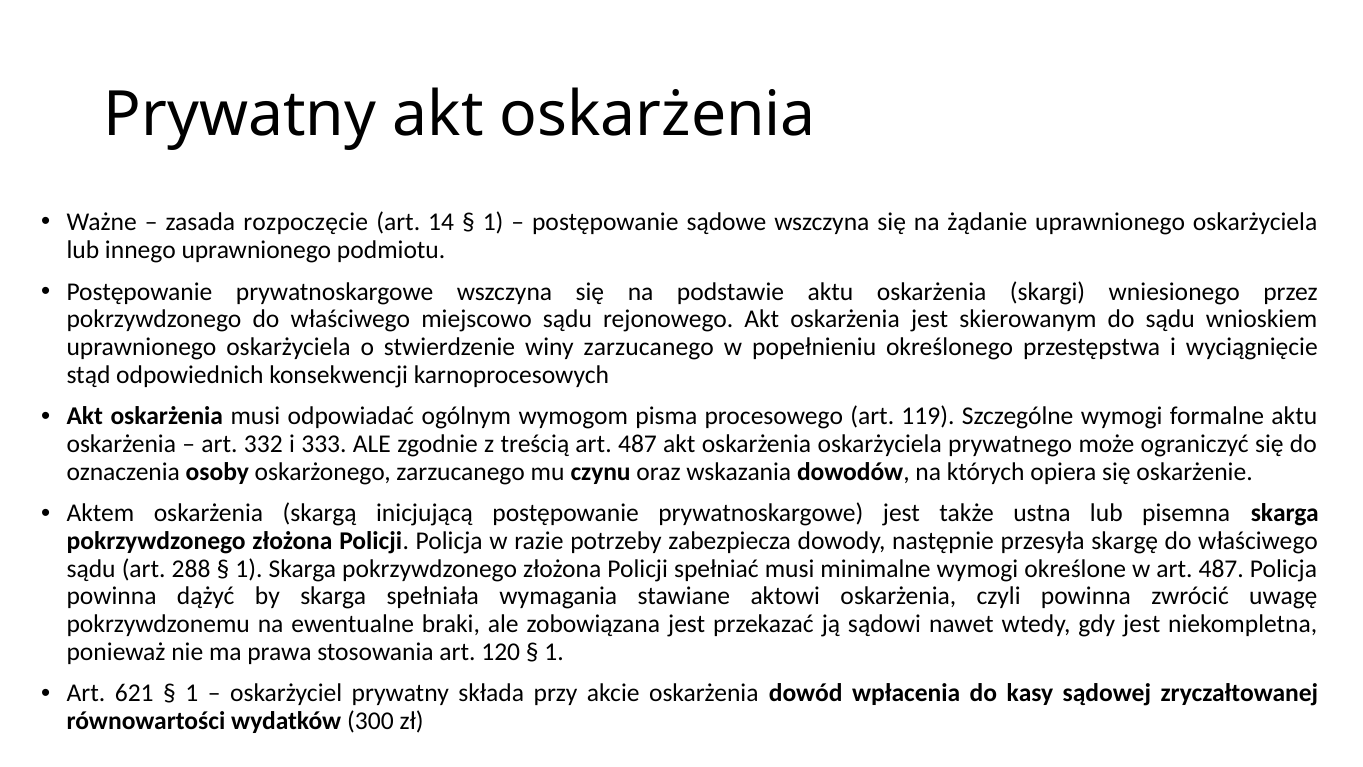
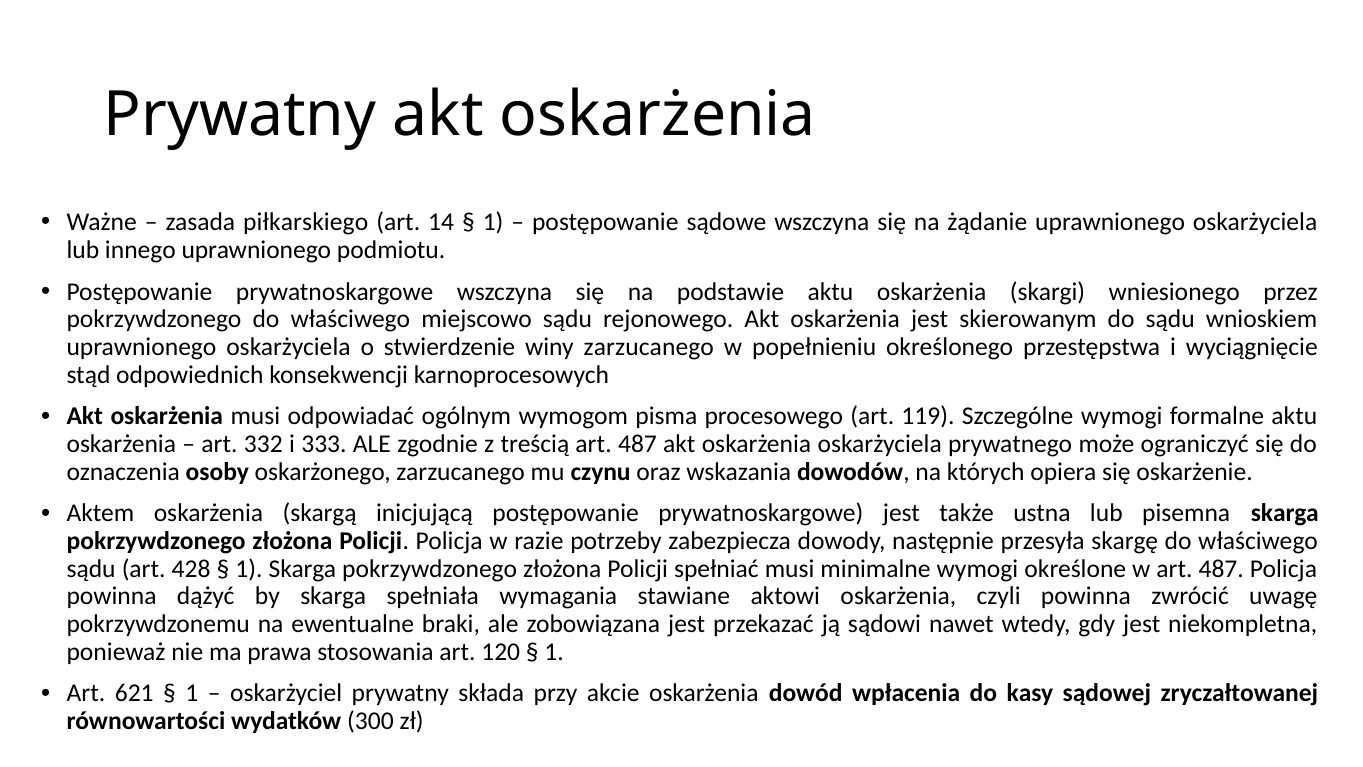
rozpoczęcie: rozpoczęcie -> piłkarskiego (306, 222)
288: 288 -> 428 (191, 568)
